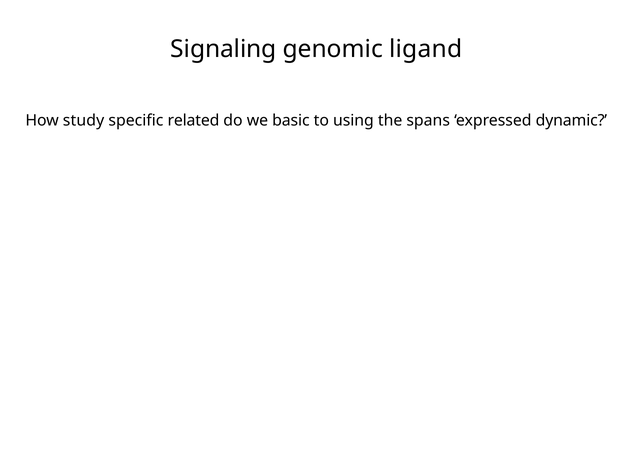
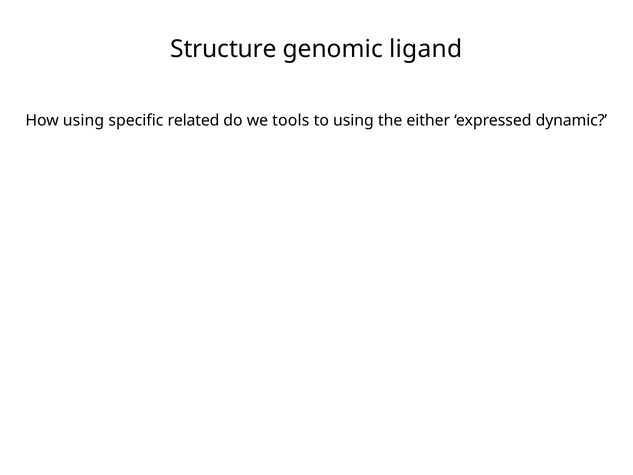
Signaling: Signaling -> Structure (223, 49)
How study: study -> using (84, 120)
basic: basic -> tools (291, 120)
spans: spans -> either (428, 120)
